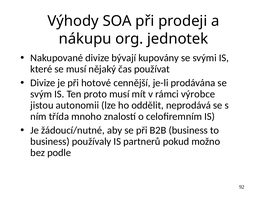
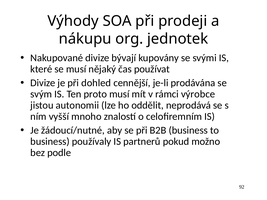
hotové: hotové -> dohled (96, 83)
třída: třída -> vyšší (59, 117)
